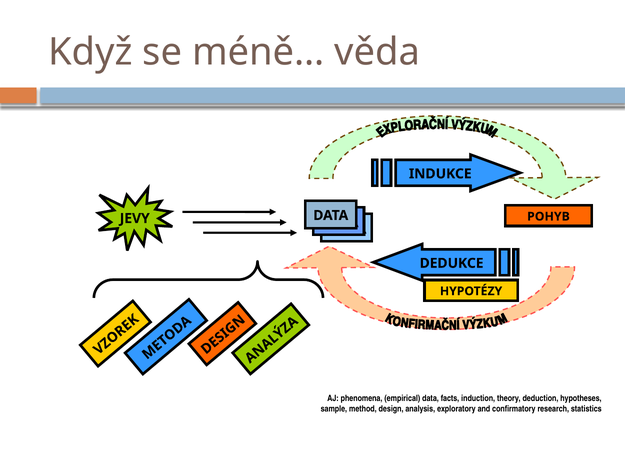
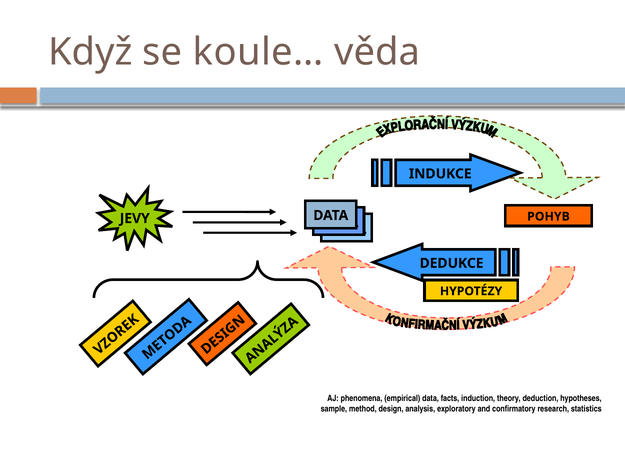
méně…: méně… -> koule… (258, 52)
